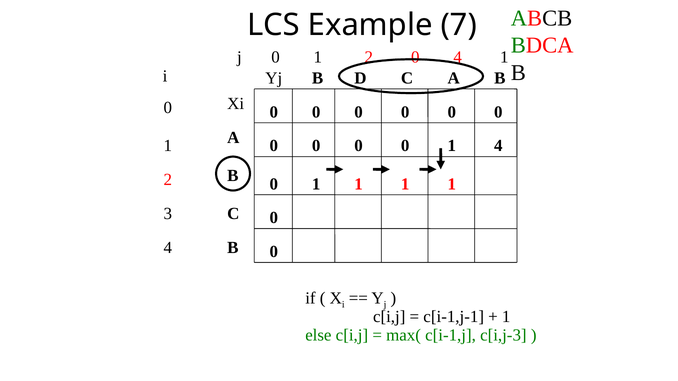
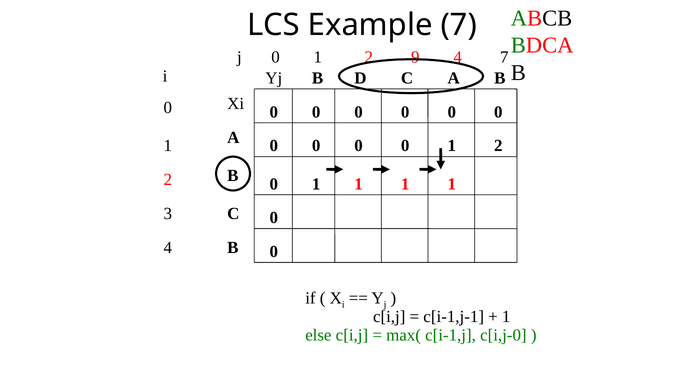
2 0: 0 -> 9 (415, 57)
1: 1 -> 7 (504, 57)
4: 4 -> 2 (498, 146)
c[i,j-3: c[i,j-3 -> c[i,j-0 (503, 335)
